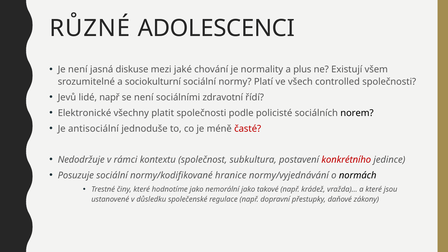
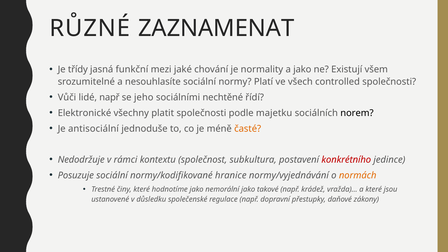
ADOLESCENCI: ADOLESCENCI -> ZAZNAMENAT (216, 28)
Je není: není -> třídy (78, 70)
diskuse: diskuse -> funkční (132, 70)
a plus: plus -> jako (302, 70)
sociokulturní: sociokulturní -> nesouhlasíte (153, 82)
Jevů: Jevů -> Vůči (67, 97)
se není: není -> jeho (144, 97)
zdravotní: zdravotní -> nechtěné (223, 97)
policisté: policisté -> majetku (274, 113)
časté colour: red -> orange (248, 129)
normách colour: black -> orange (358, 175)
